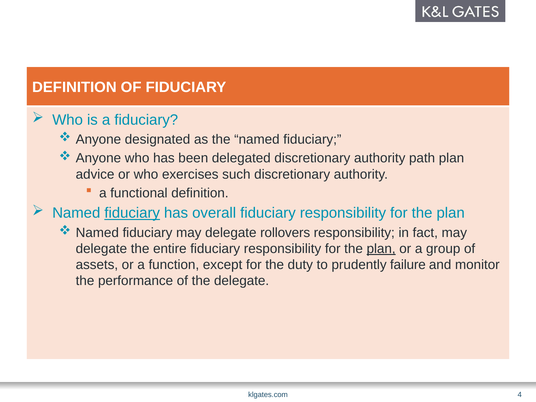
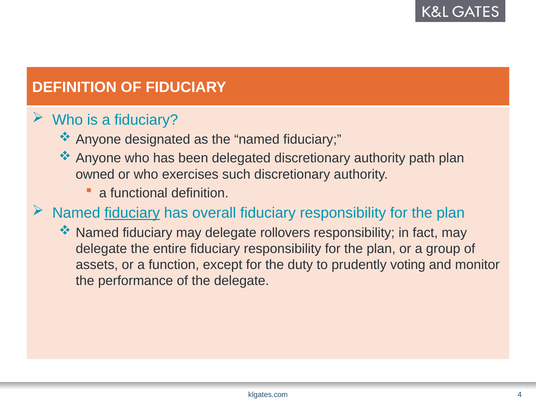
advice: advice -> owned (95, 174)
plan underline: present -> none (381, 249)
failure: failure -> voting (408, 265)
